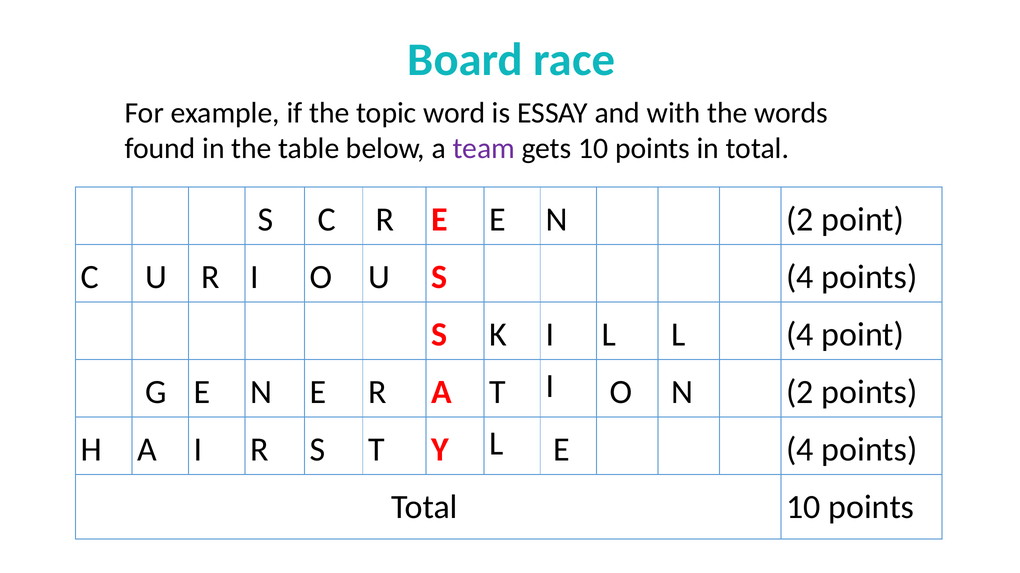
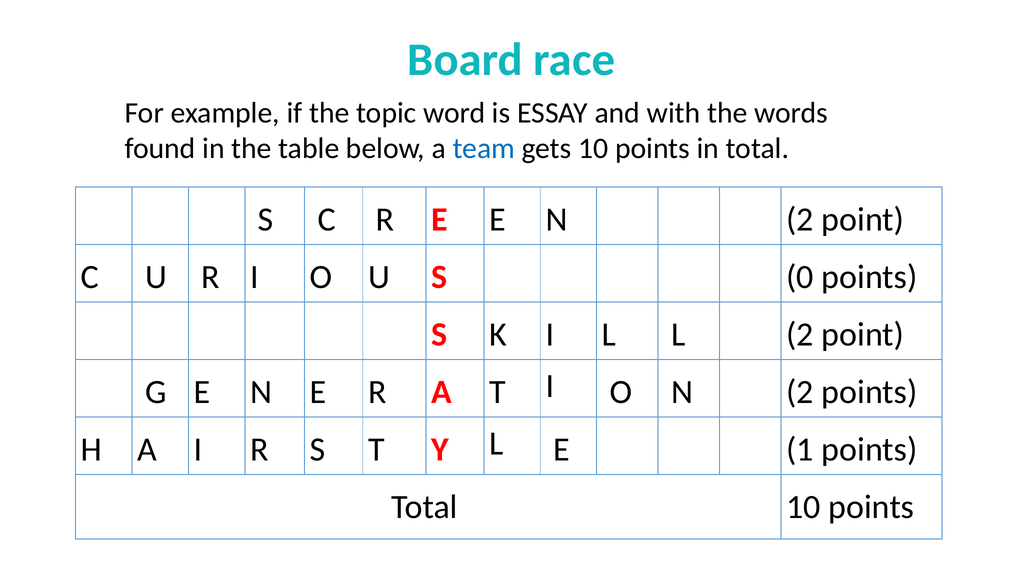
team colour: purple -> blue (484, 149)
S 4: 4 -> 0 (800, 278)
L 4: 4 -> 2 (800, 335)
E 4: 4 -> 1 (800, 450)
